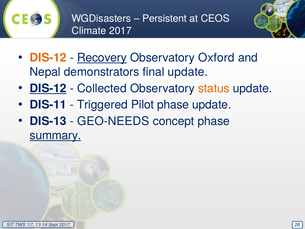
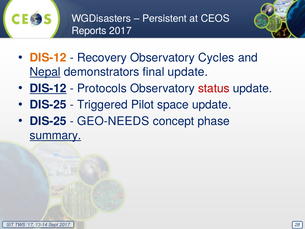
Climate: Climate -> Reports (89, 31)
Recovery underline: present -> none (102, 58)
Oxford: Oxford -> Cycles (216, 58)
Nepal underline: none -> present (45, 72)
Collected: Collected -> Protocols (102, 88)
status colour: orange -> red (214, 88)
DIS-11: DIS-11 -> DIS-25 (48, 105)
Pilot phase: phase -> space (173, 105)
DIS-13: DIS-13 -> DIS-25 (48, 121)
